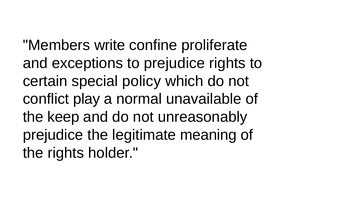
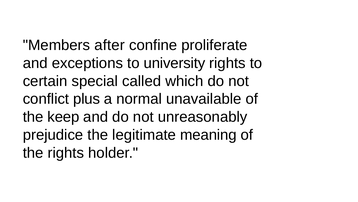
write: write -> after (110, 45)
to prejudice: prejudice -> university (175, 63)
policy: policy -> called (142, 81)
play: play -> plus (87, 99)
